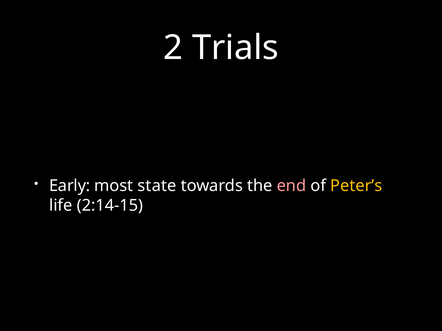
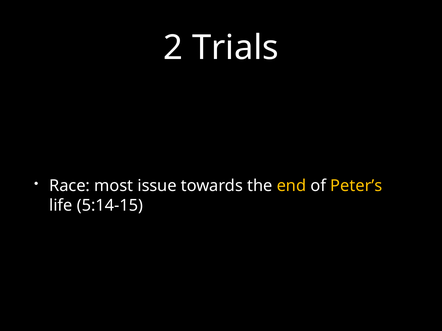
Early: Early -> Race (70, 186)
state: state -> issue (157, 186)
end colour: pink -> yellow (291, 186)
2:14-15: 2:14-15 -> 5:14-15 (110, 206)
